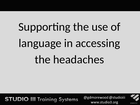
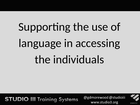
headaches: headaches -> individuals (79, 60)
